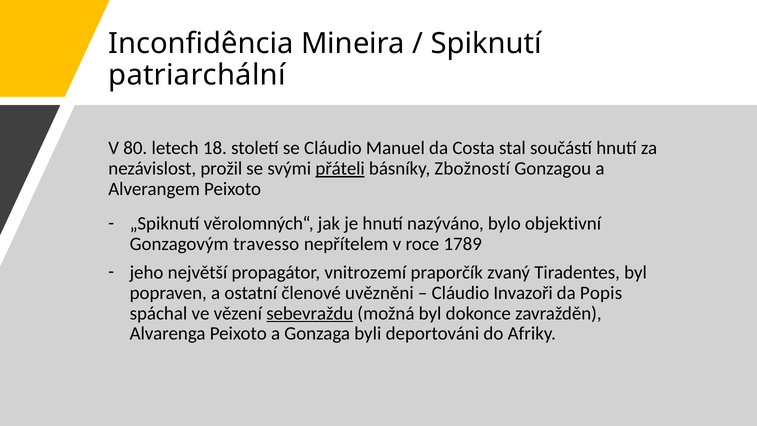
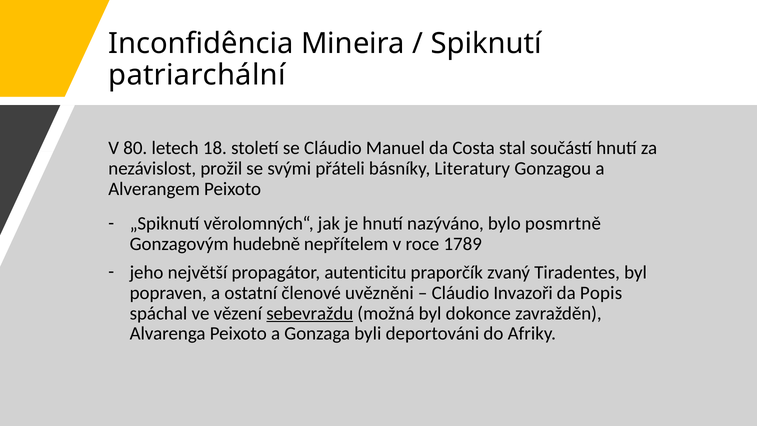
přáteli underline: present -> none (340, 169)
Zbožností: Zbožností -> Literatury (472, 169)
objektivní: objektivní -> posmrtně (563, 224)
travesso: travesso -> hudebně (266, 244)
vnitrozemí: vnitrozemí -> autenticitu (365, 272)
